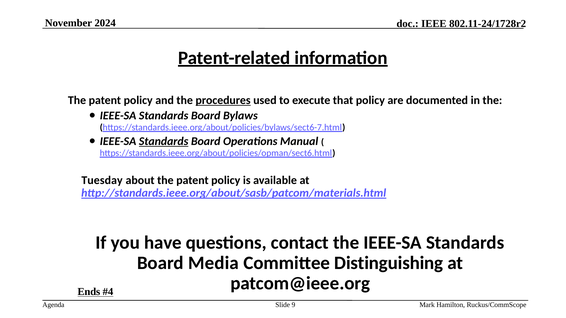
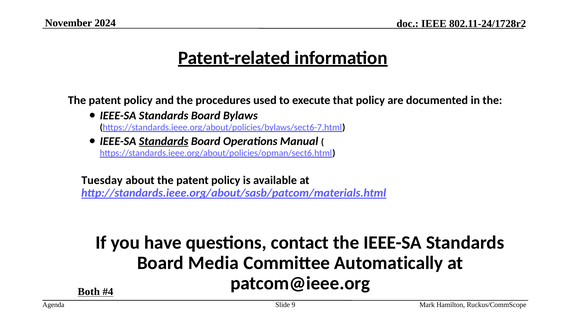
procedures underline: present -> none (223, 100)
Distinguishing: Distinguishing -> Automatically (389, 263)
Ends: Ends -> Both (89, 292)
